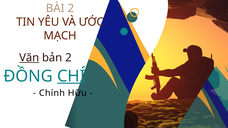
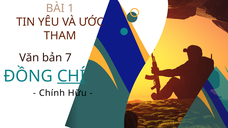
BÀI 2: 2 -> 1 (71, 8)
MẠCH: MẠCH -> THAM (60, 36)
Văn underline: present -> none (29, 58)
bản 2: 2 -> 7 (68, 58)
